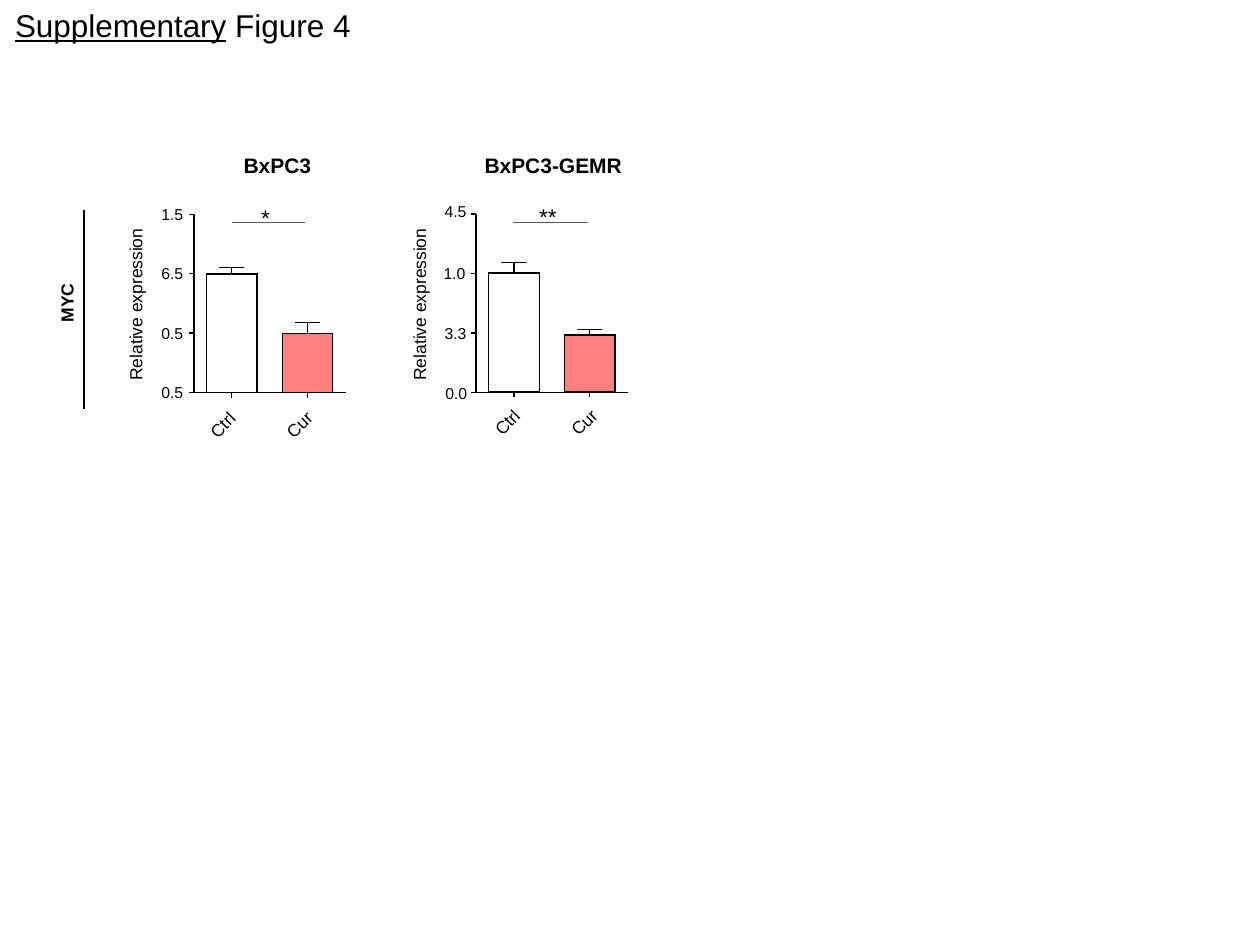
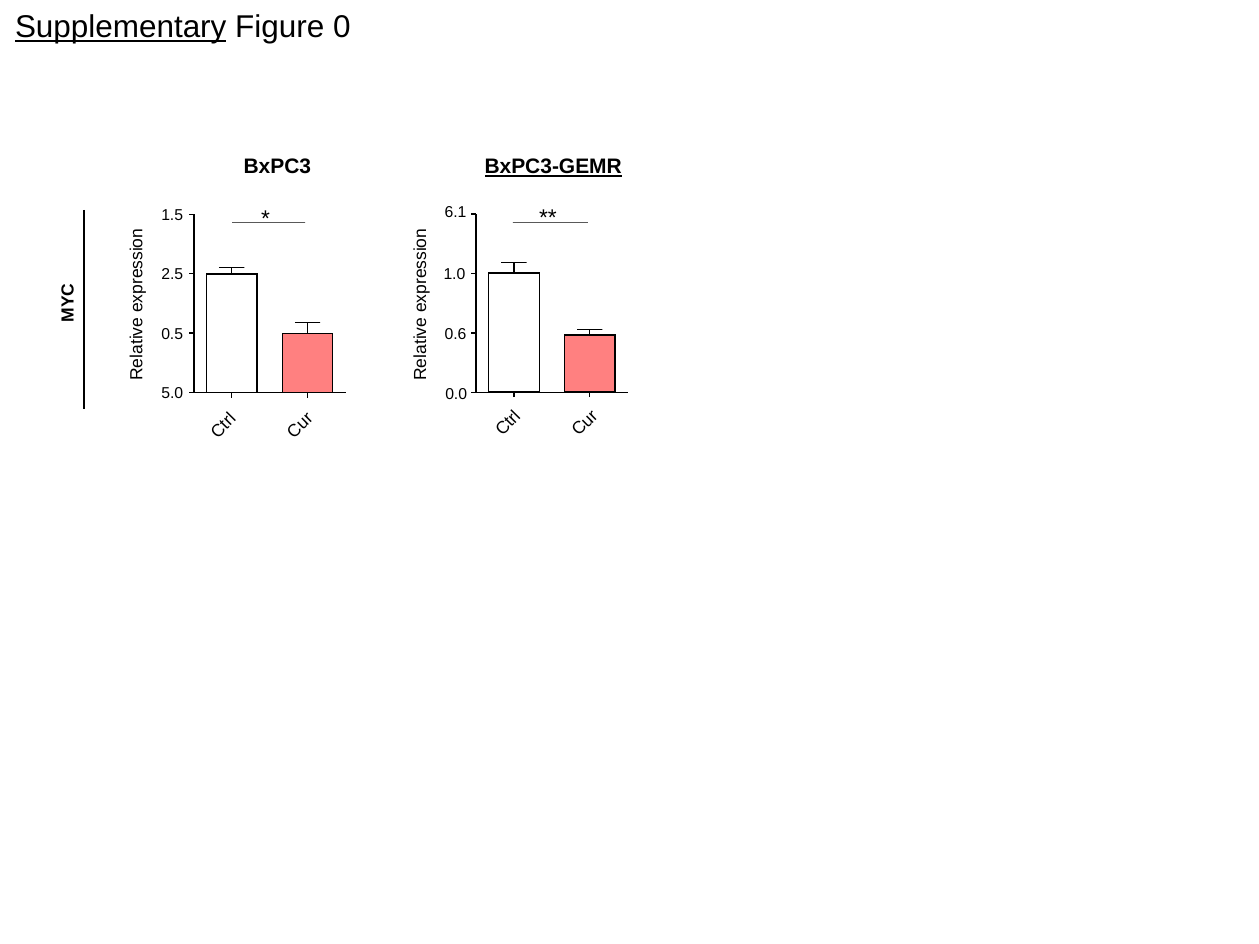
4: 4 -> 0 (342, 27)
BxPC3-GEMR underline: none -> present (553, 167)
4.5: 4.5 -> 6.1 (455, 213)
6.5: 6.5 -> 2.5 (172, 275)
3.3: 3.3 -> 0.6 (455, 335)
0.5: 0.5 -> 5.0 (172, 393)
